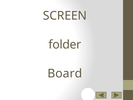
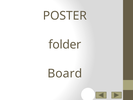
SCREEN: SCREEN -> POSTER (65, 16)
